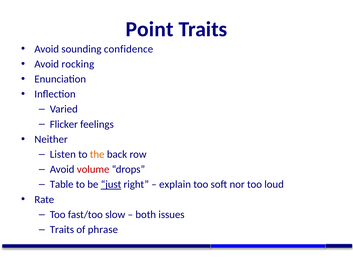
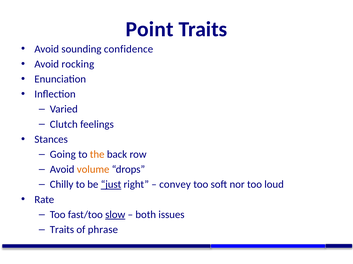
Flicker: Flicker -> Clutch (64, 125)
Neither: Neither -> Stances (51, 140)
Listen: Listen -> Going (63, 155)
volume colour: red -> orange (93, 170)
Table: Table -> Chilly (62, 185)
explain: explain -> convey (175, 185)
slow underline: none -> present (115, 215)
